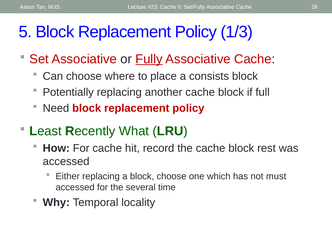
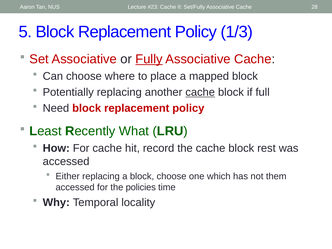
consists: consists -> mapped (209, 76)
cache underline: none -> present (200, 92)
must: must -> them (276, 176)
several: several -> policies (141, 187)
